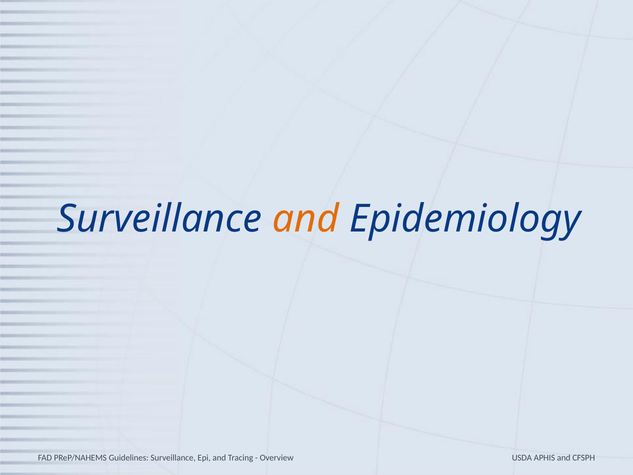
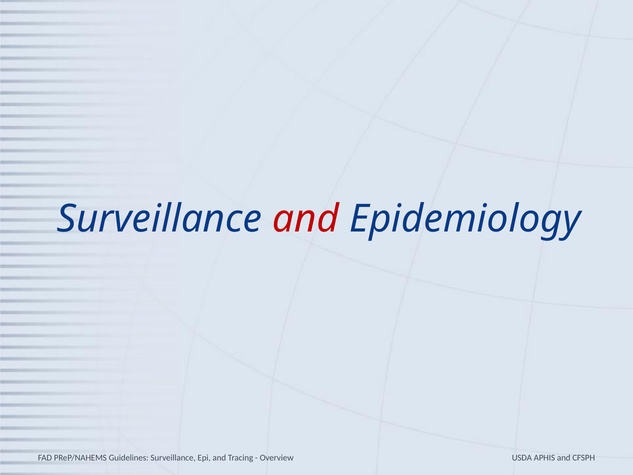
and colour: orange -> red (306, 219)
